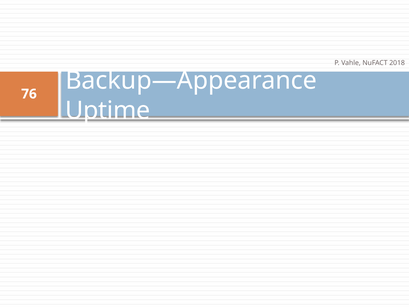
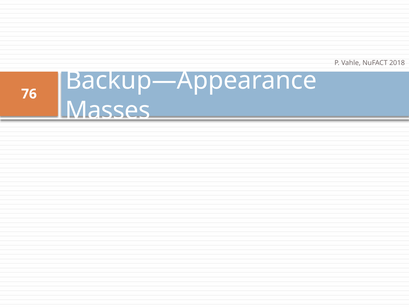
Uptime: Uptime -> Masses (108, 110)
